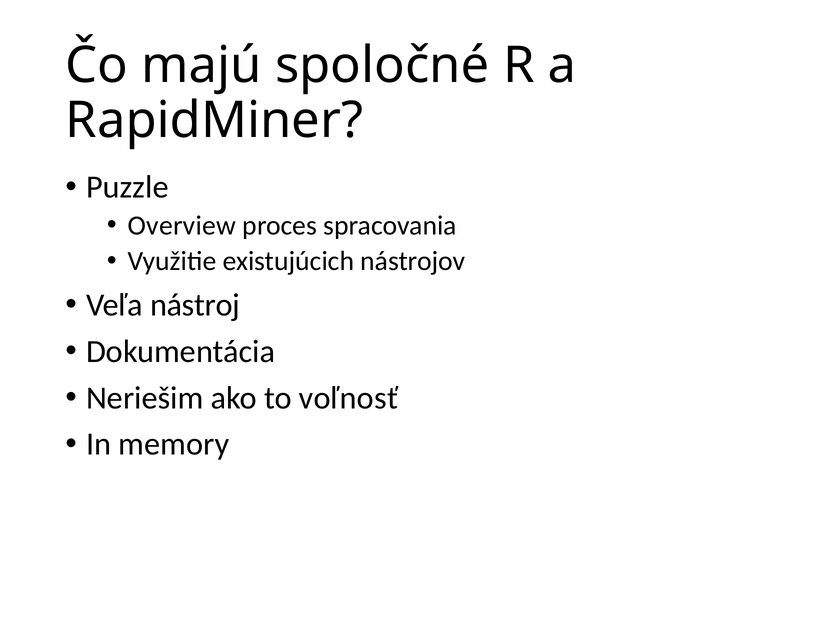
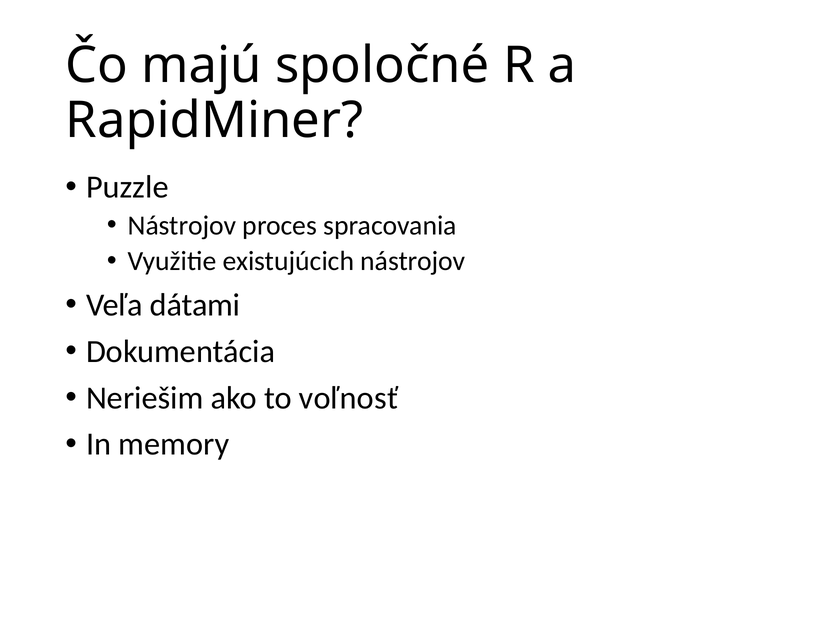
Overview: Overview -> Nástrojov (182, 226)
nástroj: nástroj -> dátami (195, 305)
